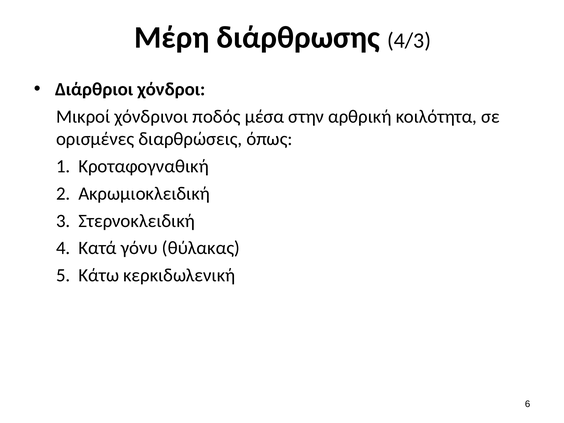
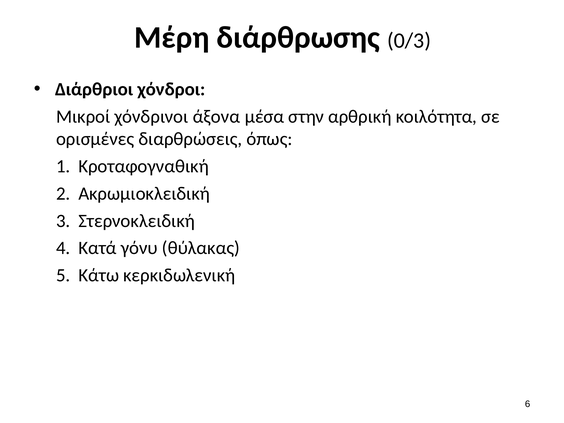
4/3: 4/3 -> 0/3 (409, 40)
ποδός: ποδός -> άξονα (217, 116)
